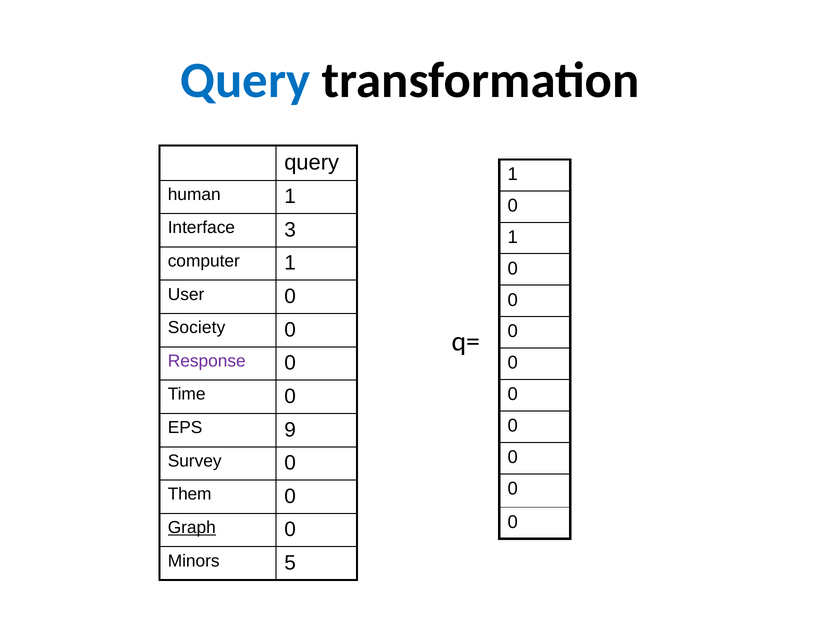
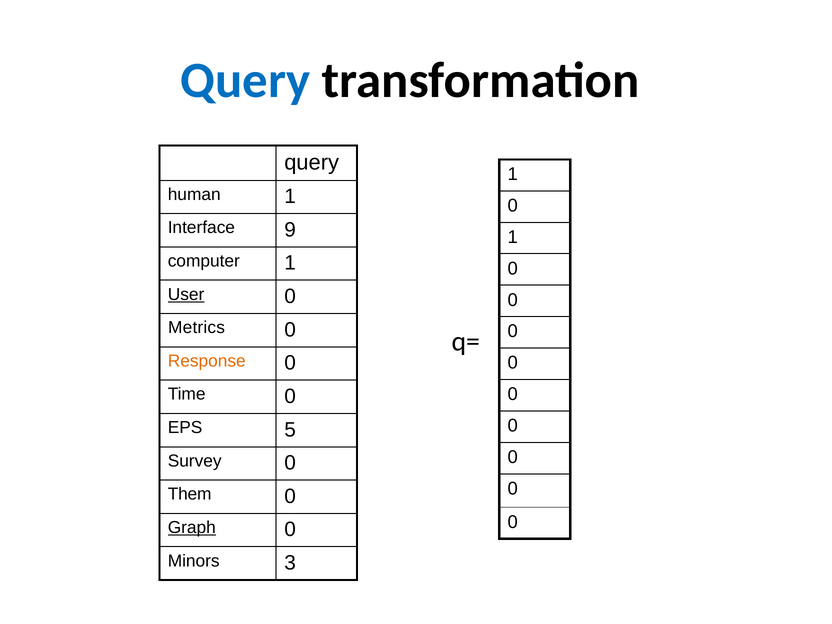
3: 3 -> 9 (290, 230)
User underline: none -> present (186, 294)
Society: Society -> Metrics (197, 328)
Response colour: purple -> orange (207, 361)
9: 9 -> 5 (290, 430)
5: 5 -> 3 (290, 563)
